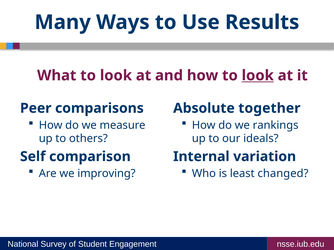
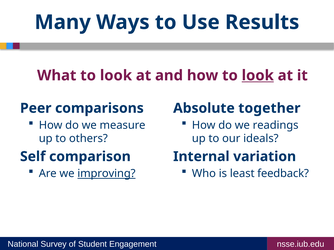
rankings: rankings -> readings (276, 125)
improving underline: none -> present (106, 174)
changed: changed -> feedback (283, 174)
